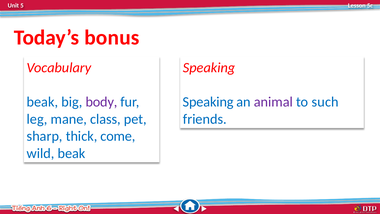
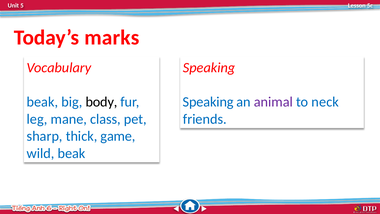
bonus: bonus -> marks (112, 37)
body colour: purple -> black (101, 102)
such: such -> neck (325, 102)
come: come -> game (118, 136)
